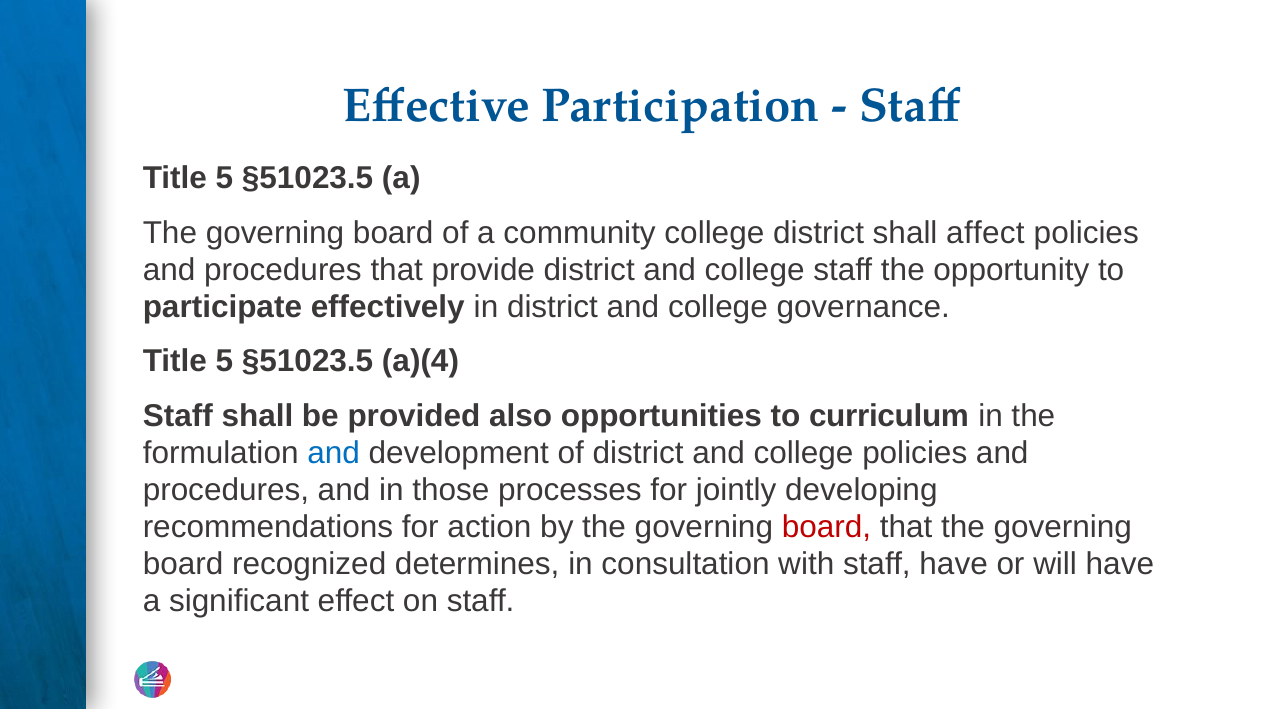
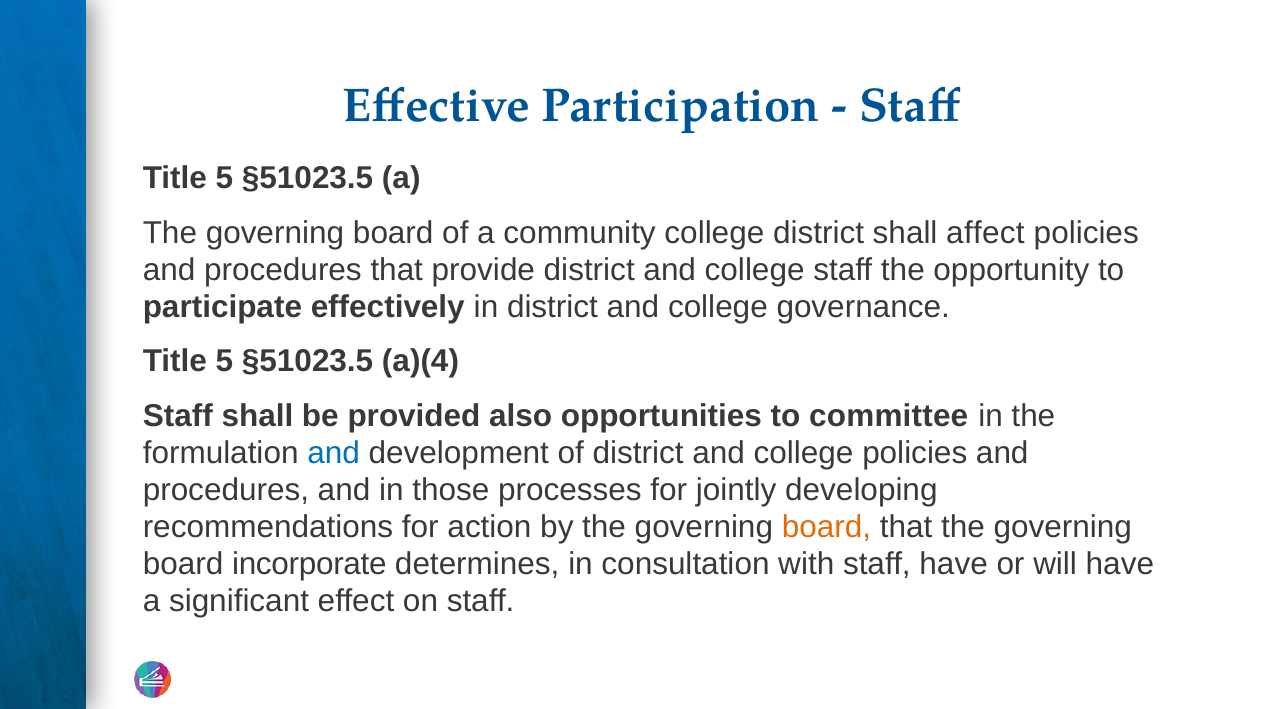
curriculum: curriculum -> committee (889, 416)
board colour: red -> orange (827, 527)
recognized: recognized -> incorporate (309, 565)
